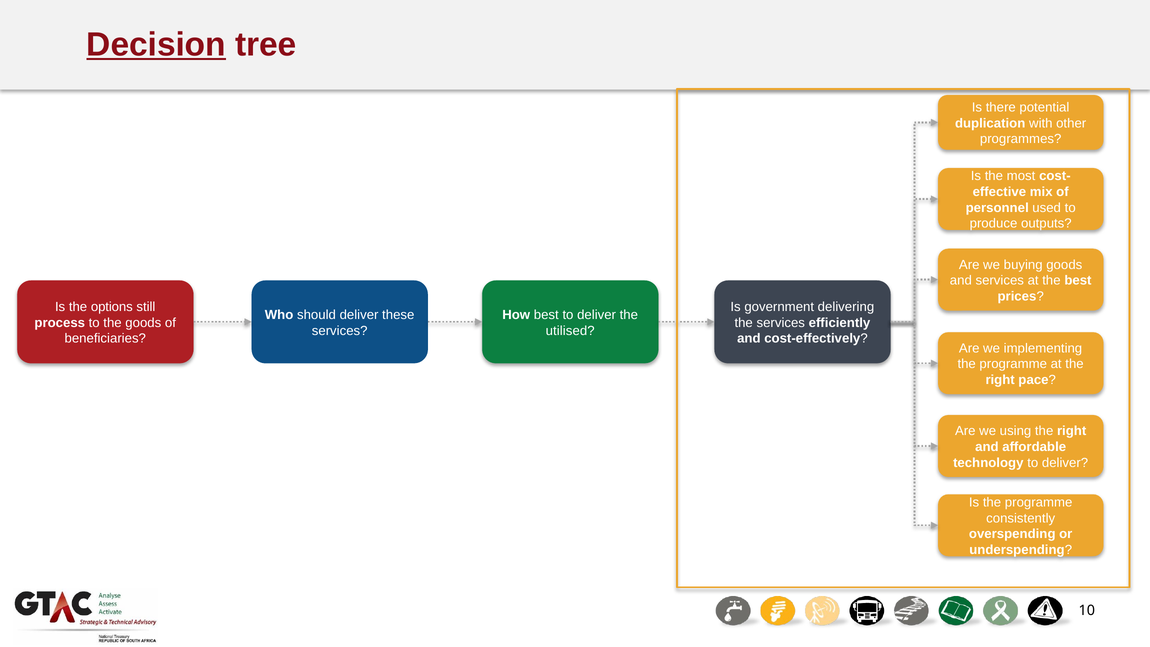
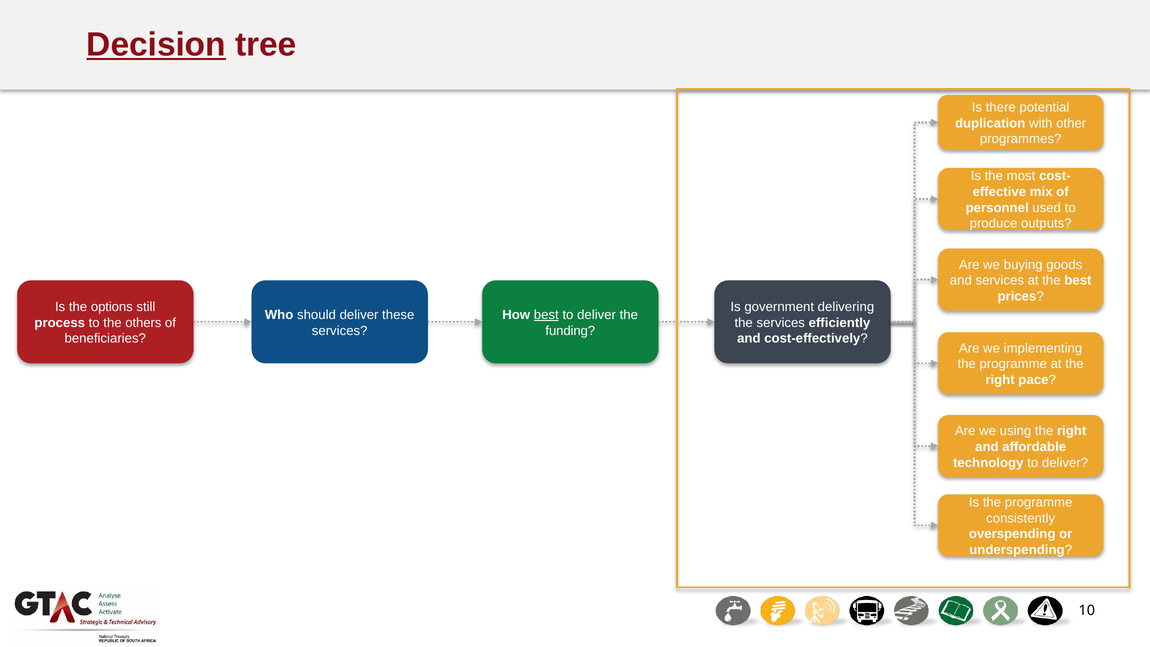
best underline: none -> present (546, 315)
the goods: goods -> others (143, 323)
utilised: utilised -> funding (570, 331)
